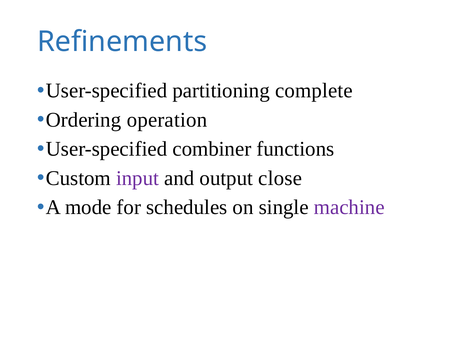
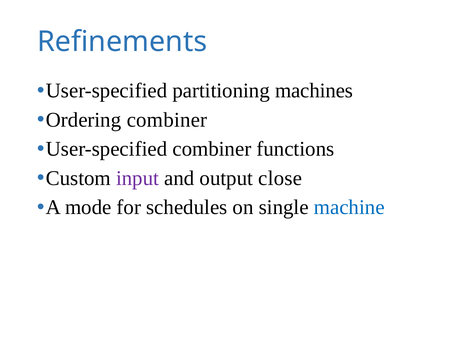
complete: complete -> machines (314, 91)
Ordering operation: operation -> combiner (167, 120)
machine colour: purple -> blue (349, 207)
